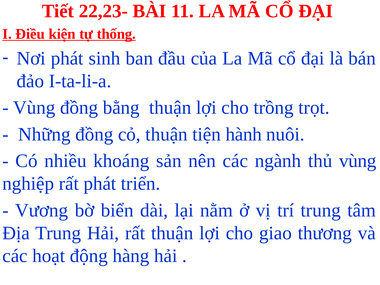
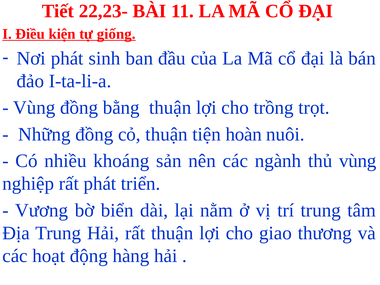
thống: thống -> giống (116, 34)
hành: hành -> hoàn (244, 134)
